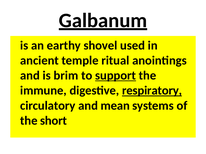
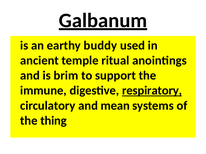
shovel: shovel -> buddy (100, 46)
support underline: present -> none (116, 76)
short: short -> thing (54, 121)
